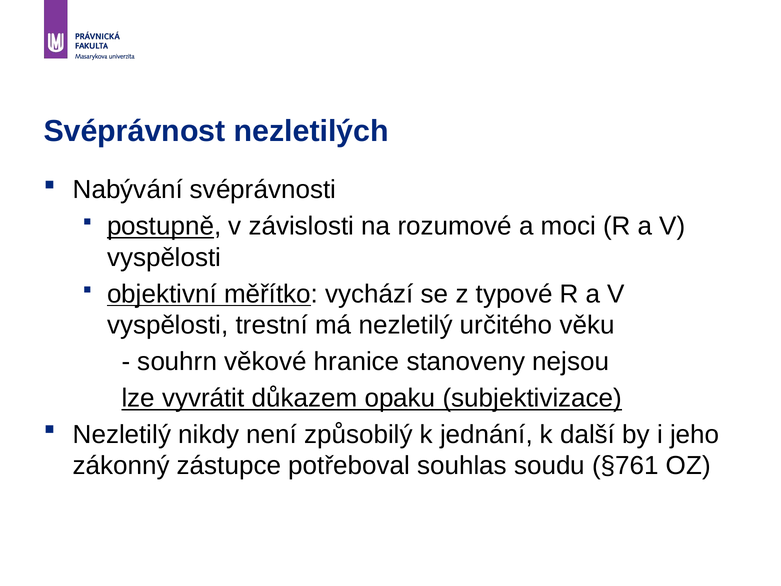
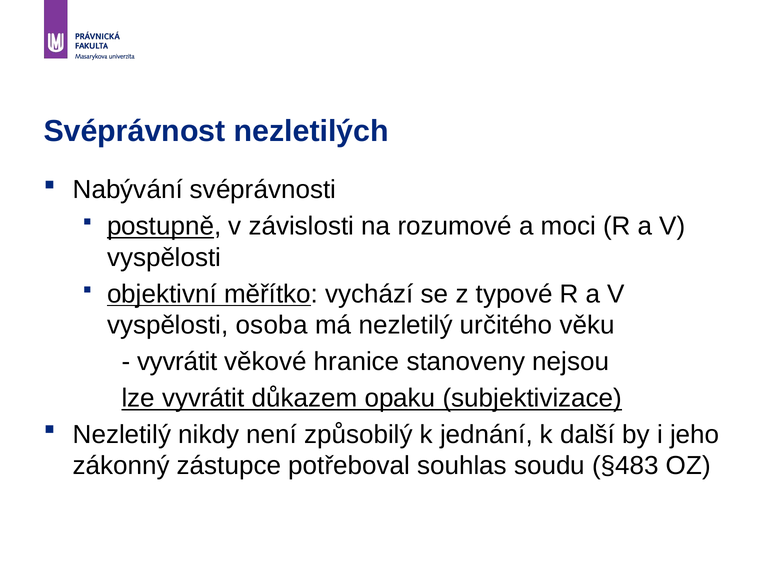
trestní: trestní -> osoba (272, 325)
souhrn: souhrn -> vyvrátit (177, 362)
§761: §761 -> §483 (625, 466)
